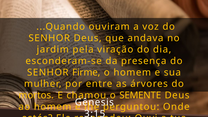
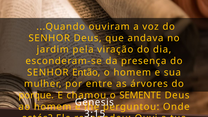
Firme: Firme -> Então (86, 72)
mortos: mortos -> porque (36, 95)
